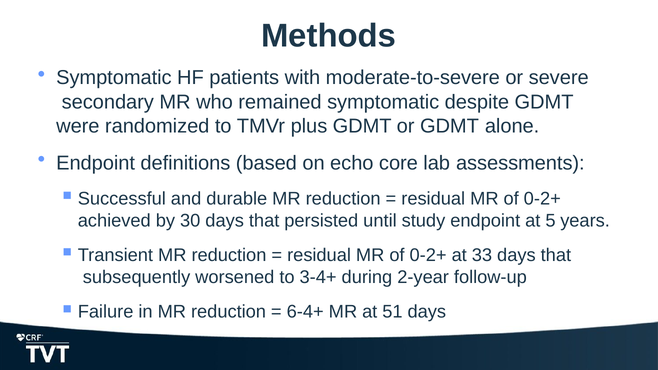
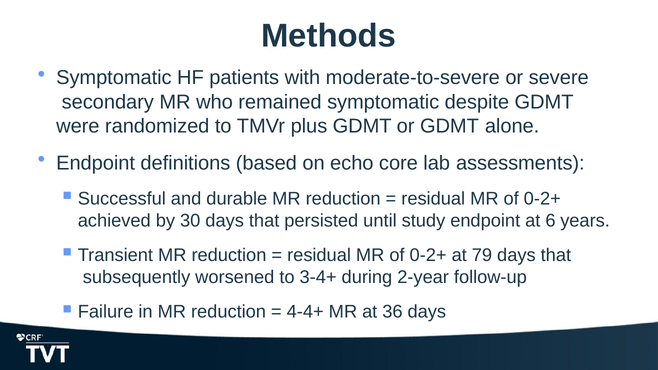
5: 5 -> 6 (551, 221)
33: 33 -> 79 (482, 255)
6-4+: 6-4+ -> 4-4+ (305, 312)
51: 51 -> 36 (393, 312)
